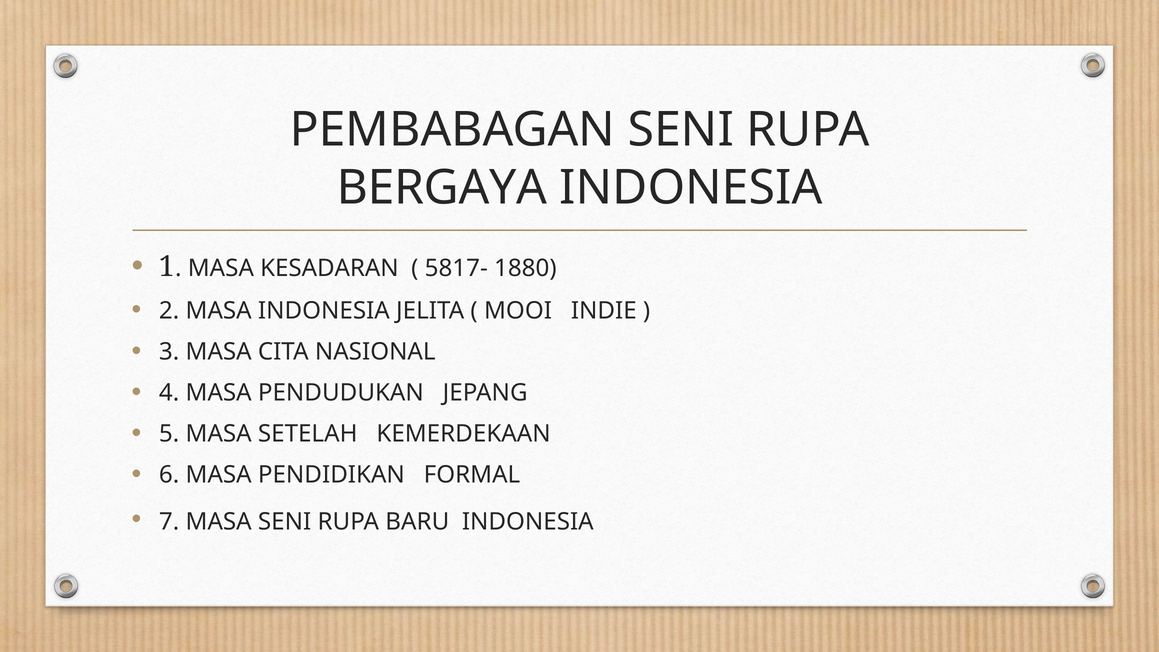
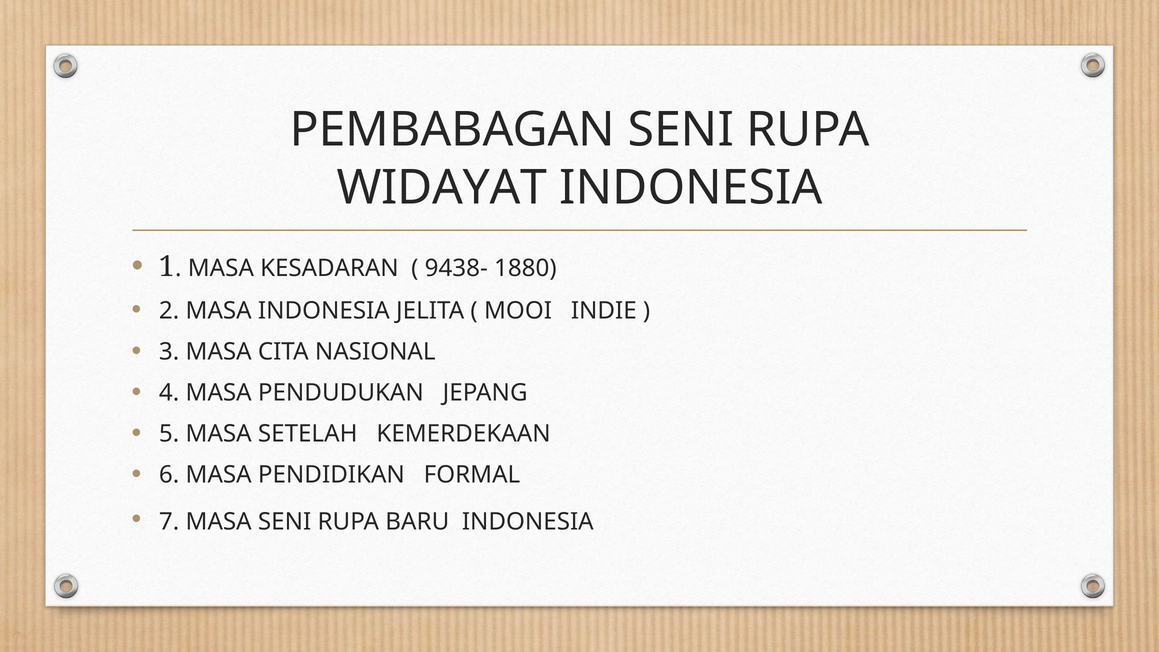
BERGAYA: BERGAYA -> WIDAYAT (442, 188)
5817-: 5817- -> 9438- (456, 268)
